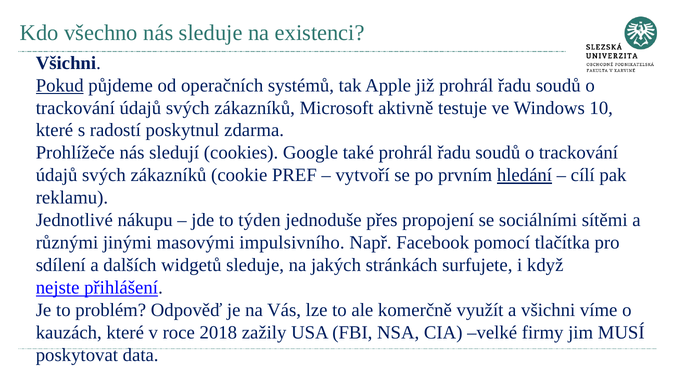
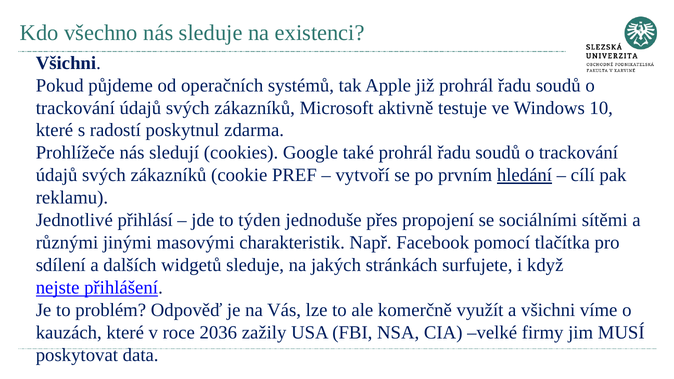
Pokud underline: present -> none (60, 85)
nákupu: nákupu -> přihlásí (145, 220)
impulsivního: impulsivního -> charakteristik (292, 243)
2018: 2018 -> 2036 (218, 333)
